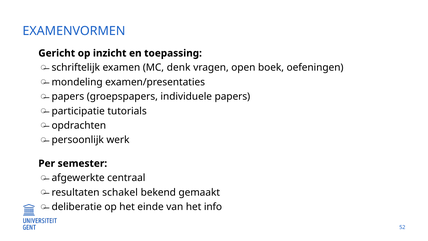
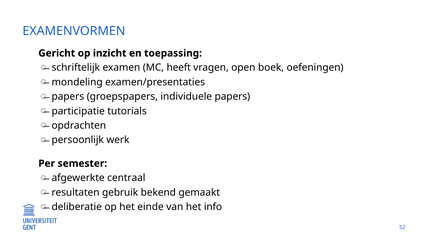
denk: denk -> heeft (179, 68)
schakel: schakel -> gebruik (120, 192)
